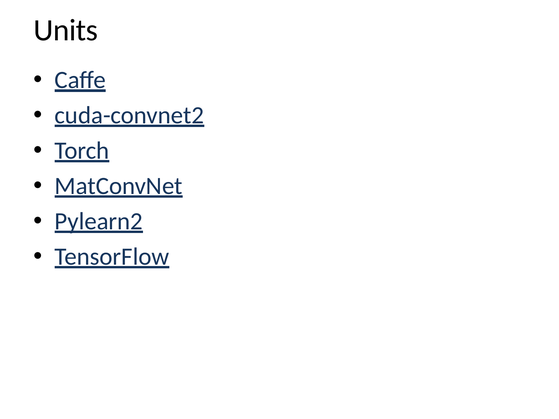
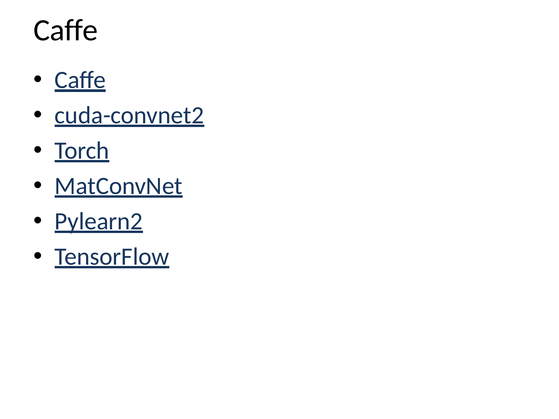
Units: Units -> Caffe (66, 30)
